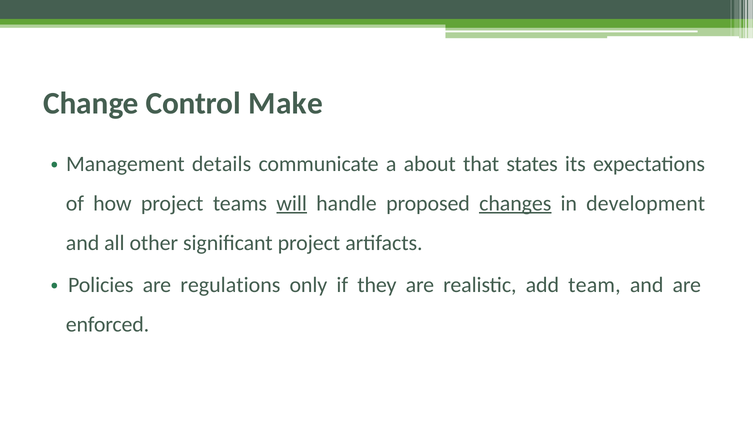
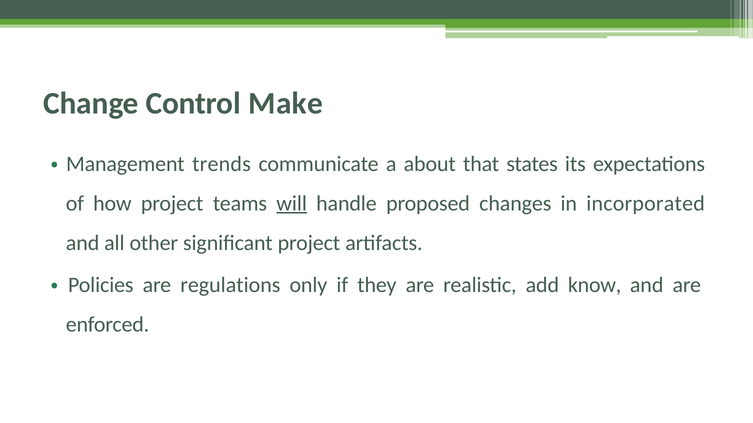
details: details -> trends (222, 164)
changes underline: present -> none (515, 204)
development: development -> incorporated (646, 204)
team: team -> know (595, 285)
